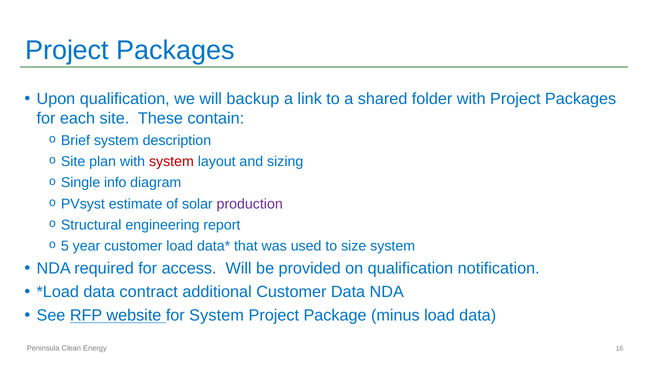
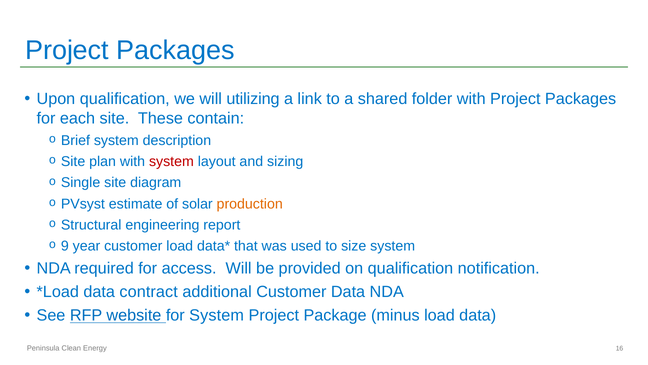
backup: backup -> utilizing (253, 99)
Single info: info -> site (115, 183)
production colour: purple -> orange (250, 204)
5: 5 -> 9 (65, 246)
